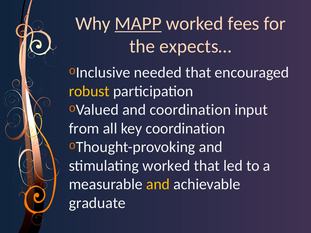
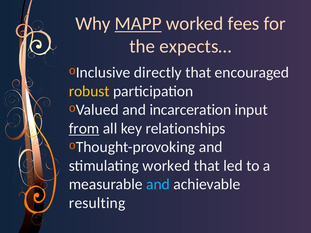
needed: needed -> directly (158, 73)
and coordination: coordination -> incarceration (190, 110)
from underline: none -> present (84, 129)
key coordination: coordination -> relationships (186, 129)
and colour: yellow -> light blue (158, 185)
graduate: graduate -> resulting (97, 203)
